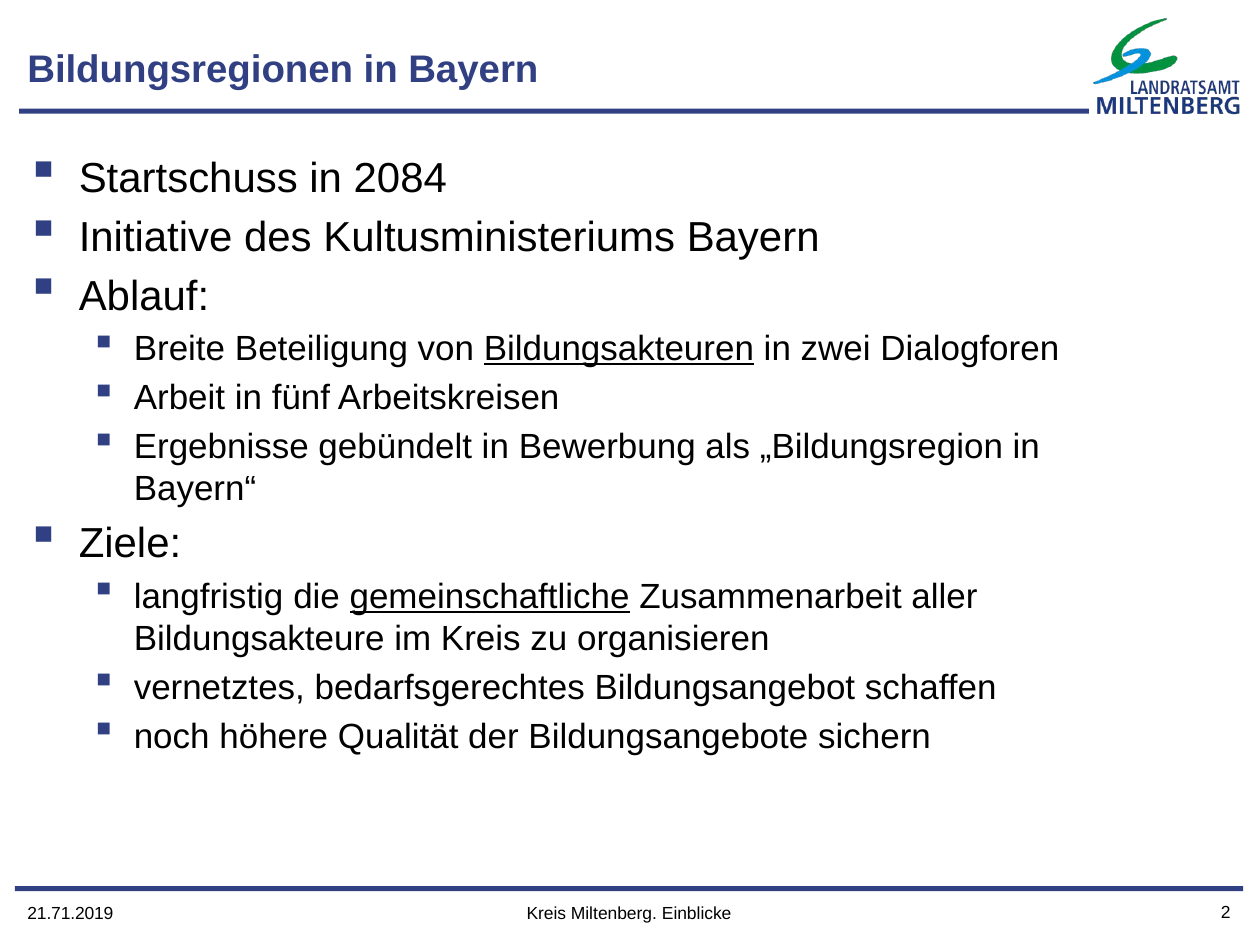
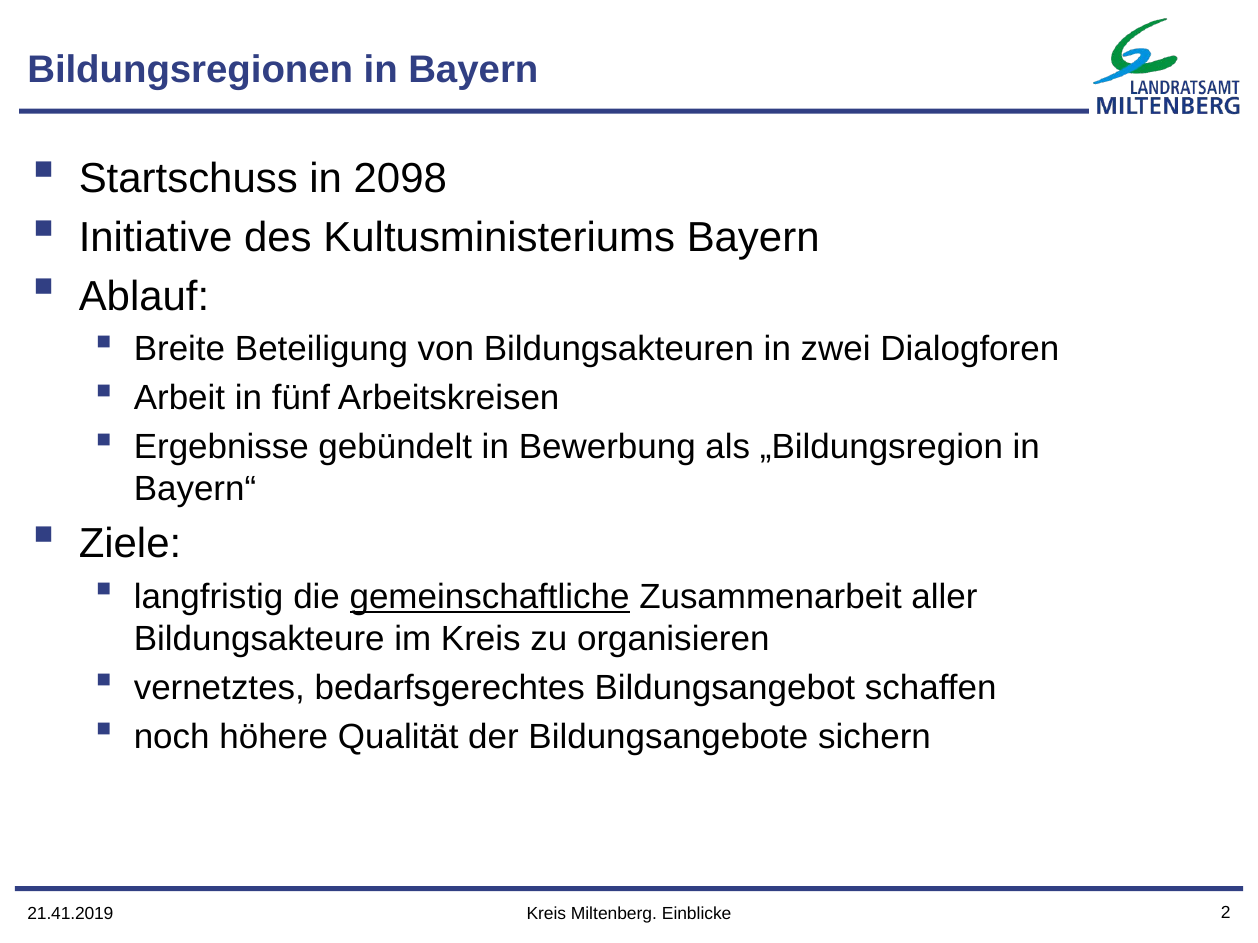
2084: 2084 -> 2098 (400, 179)
Bildungsakteuren underline: present -> none (619, 349)
21.71.2019: 21.71.2019 -> 21.41.2019 (70, 914)
